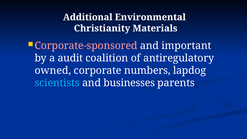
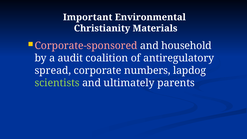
Additional: Additional -> Important (88, 17)
important: important -> household (186, 46)
owned: owned -> spread (53, 70)
scientists colour: light blue -> light green (57, 83)
businesses: businesses -> ultimately (129, 83)
